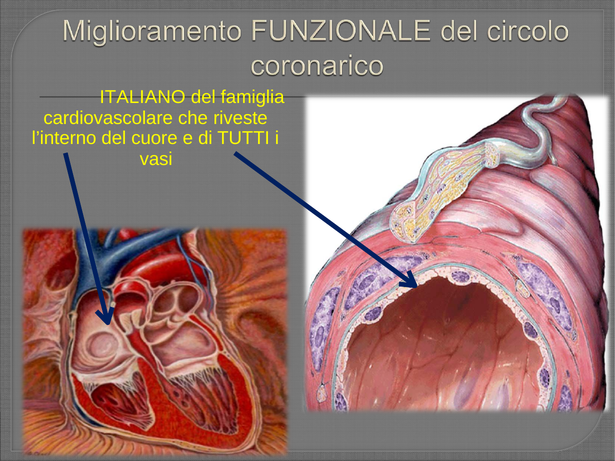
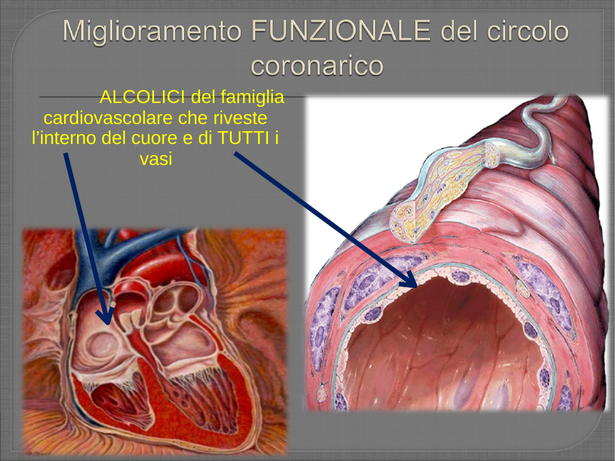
ITALIANO: ITALIANO -> ALCOLICI (142, 97)
